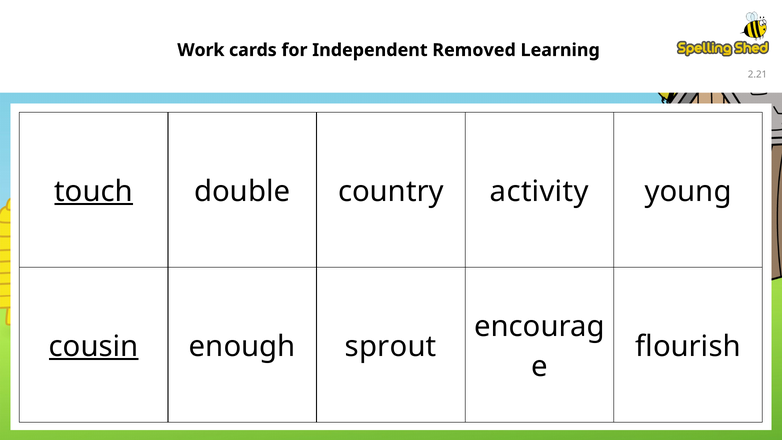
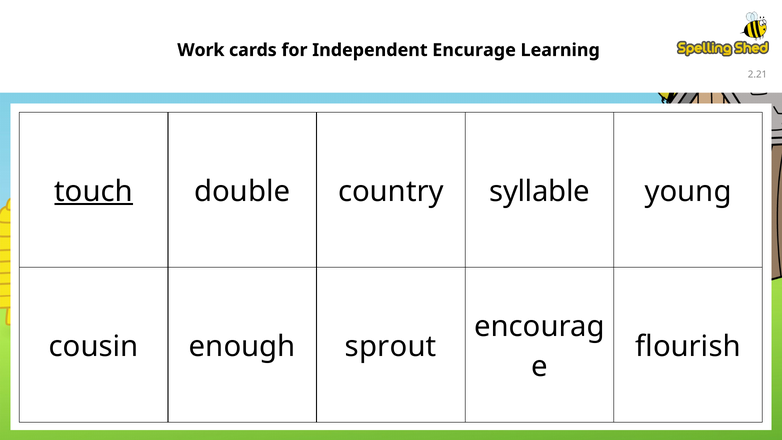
Removed: Removed -> Encurage (474, 50)
activity: activity -> syllable (540, 191)
cousin underline: present -> none (94, 346)
